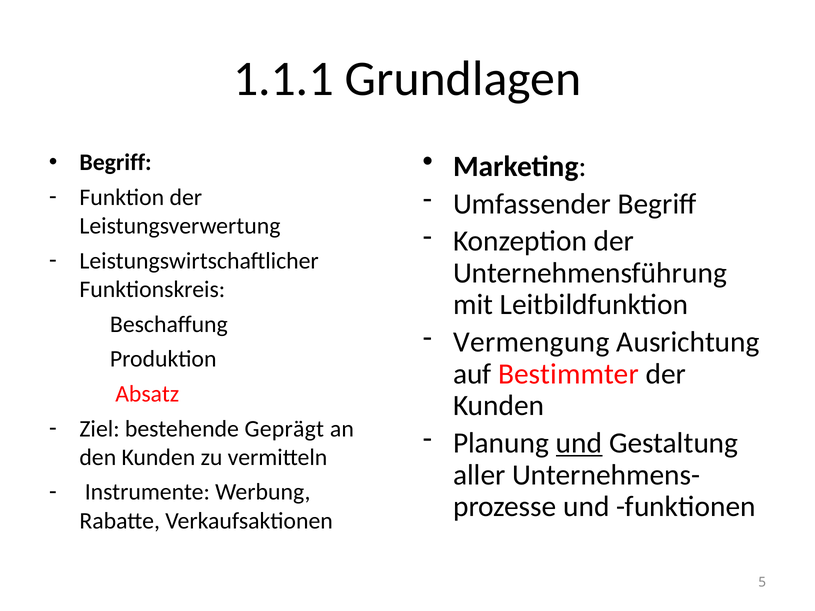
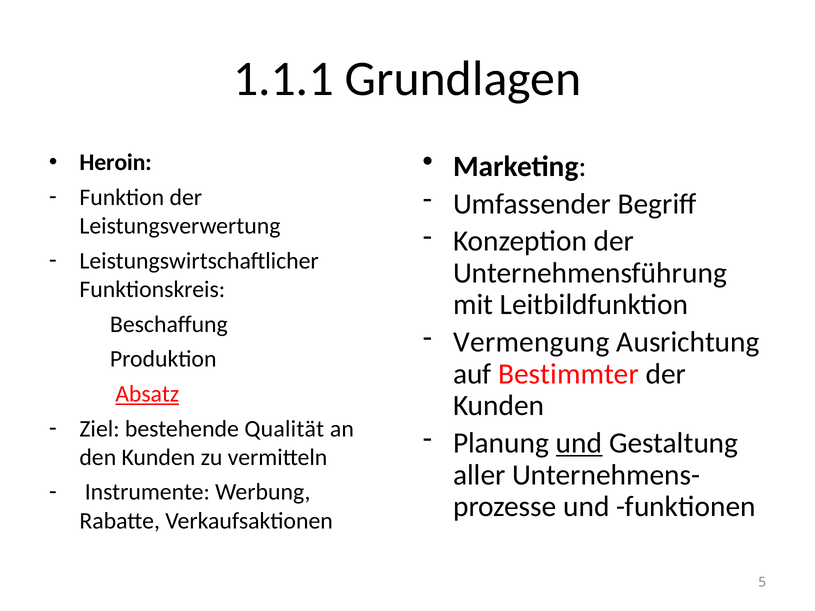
Begriff: Begriff -> Heroin (116, 163)
Absatz underline: none -> present (147, 394)
Geprägt: Geprägt -> Qualität (284, 429)
